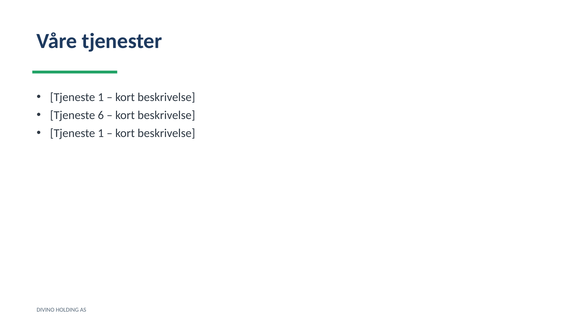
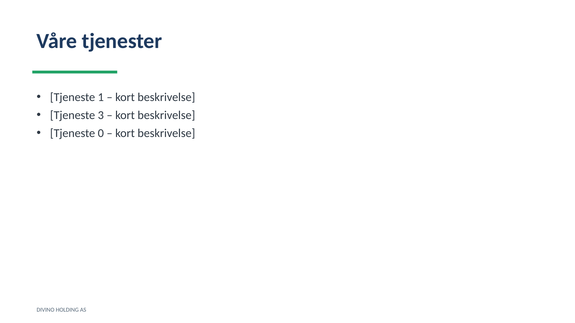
6: 6 -> 3 (101, 115)
1: 1 -> 0 (101, 133)
